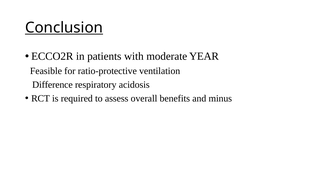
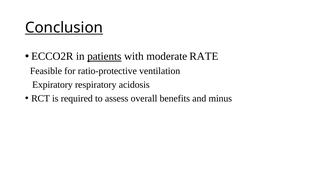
patients underline: none -> present (104, 56)
YEAR: YEAR -> RATE (204, 56)
Difference: Difference -> Expiratory (52, 85)
